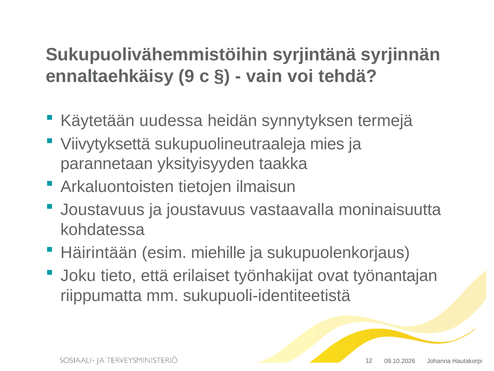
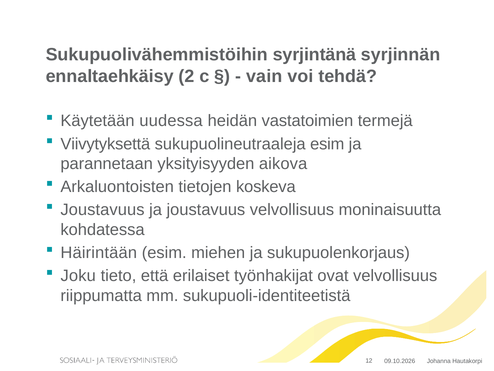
9: 9 -> 2 (187, 76)
synnytyksen: synnytyksen -> vastatoimien (307, 121)
sukupuolineutraaleja mies: mies -> esim (327, 144)
taakka: taakka -> aikova (283, 163)
ilmaisun: ilmaisun -> koskeva (266, 187)
joustavuus vastaavalla: vastaavalla -> velvollisuus (292, 210)
miehille: miehille -> miehen (218, 252)
ovat työnantajan: työnantajan -> velvollisuus (395, 275)
